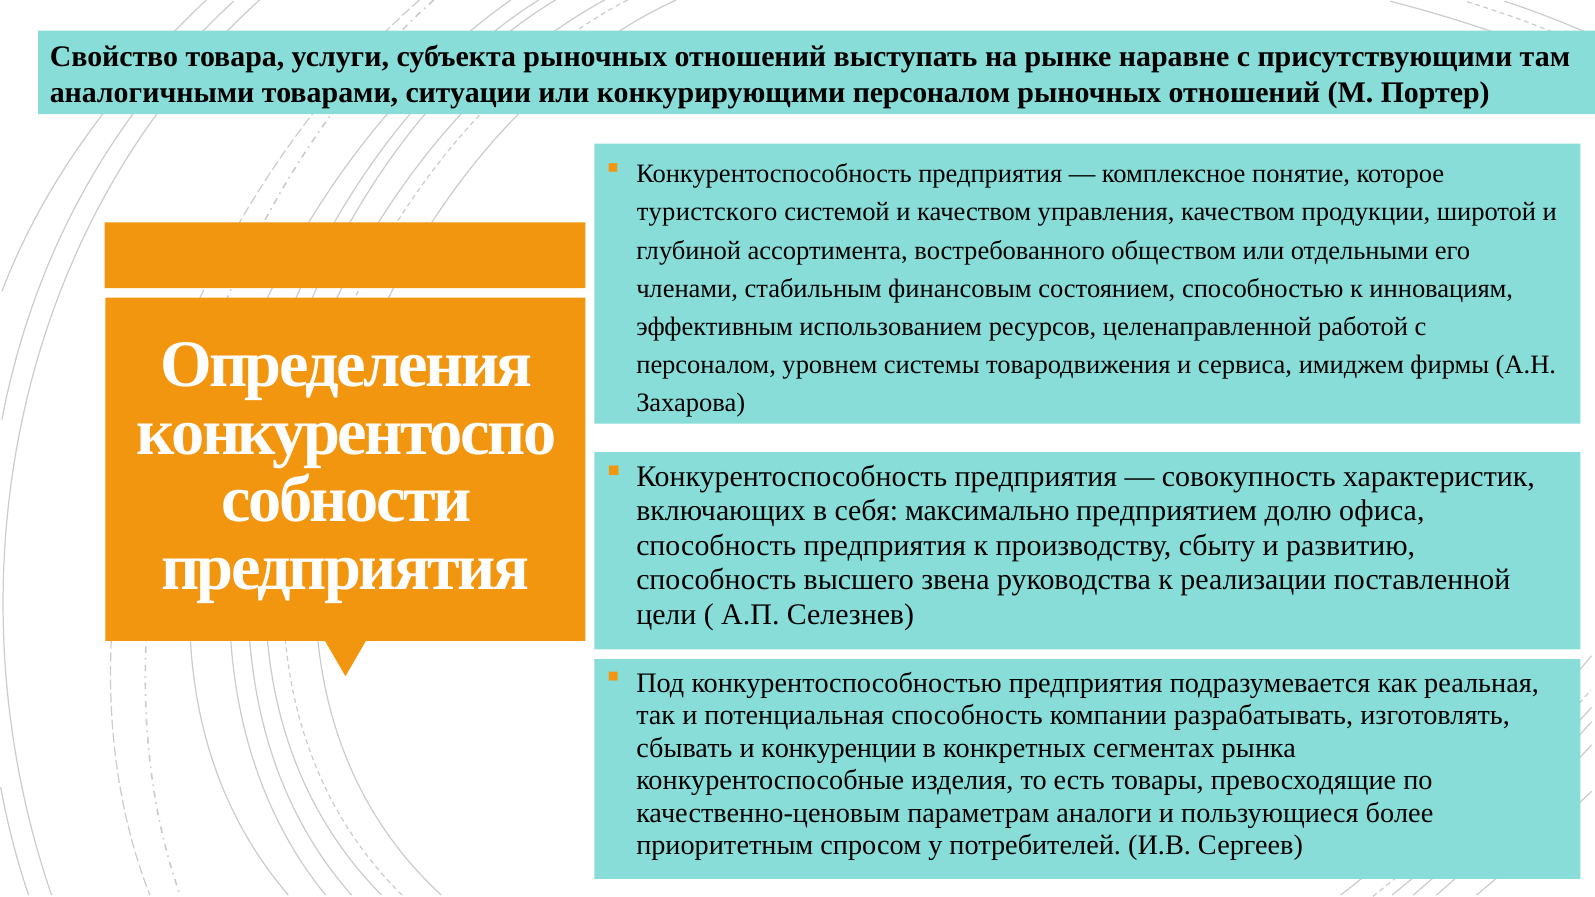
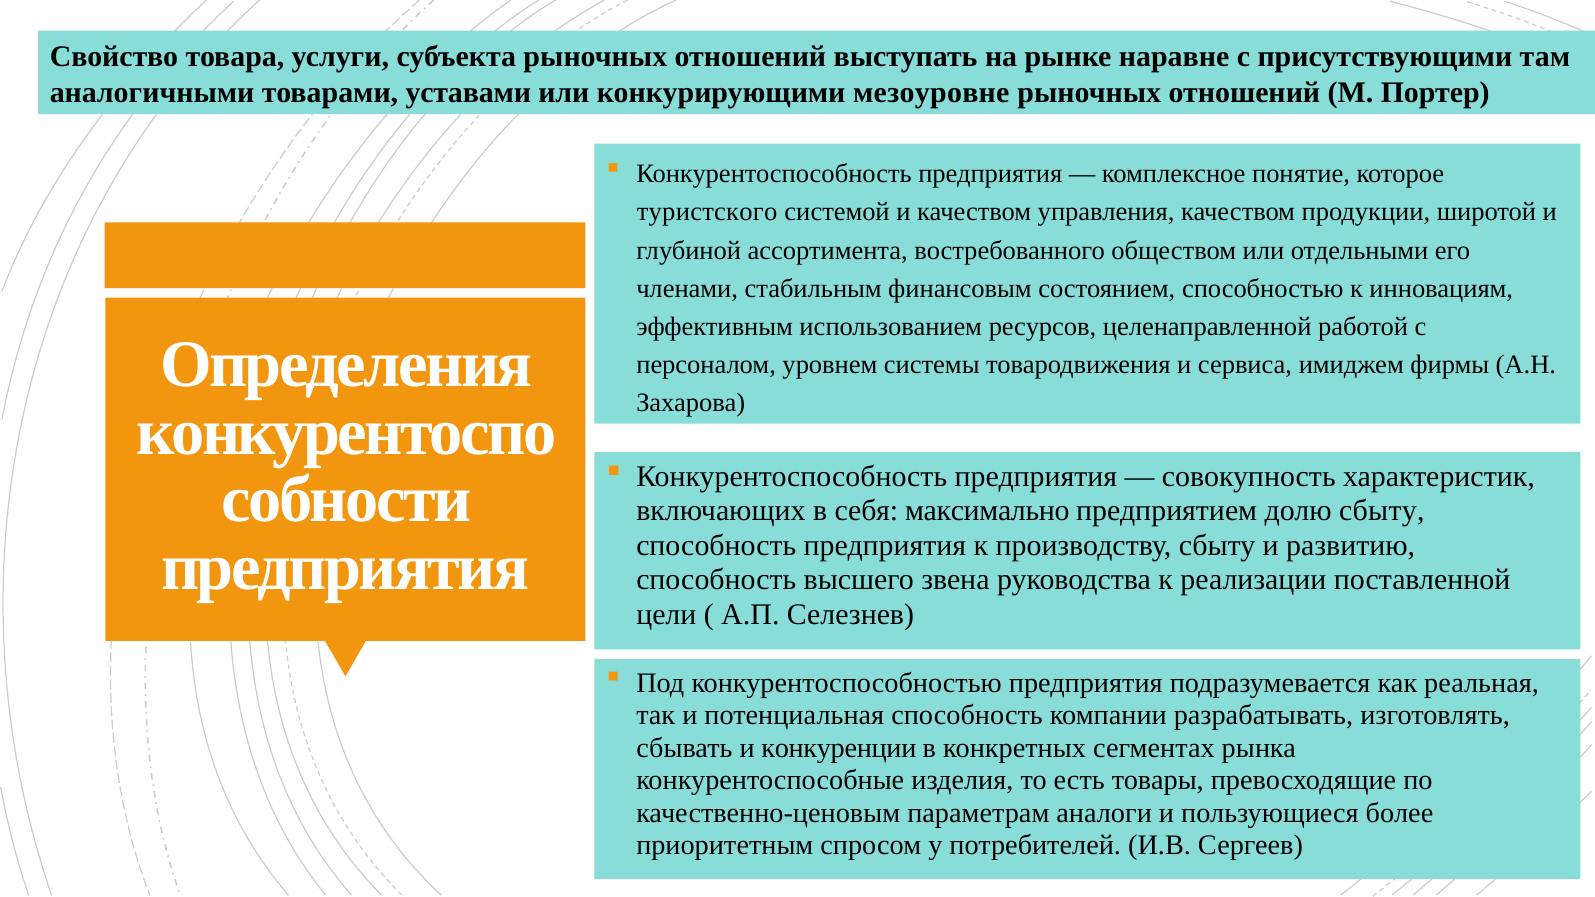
ситуации: ситуации -> уставами (468, 93)
конкурирующими персоналом: персоналом -> мезоуровне (931, 93)
долю офиса: офиса -> сбыту (1382, 511)
